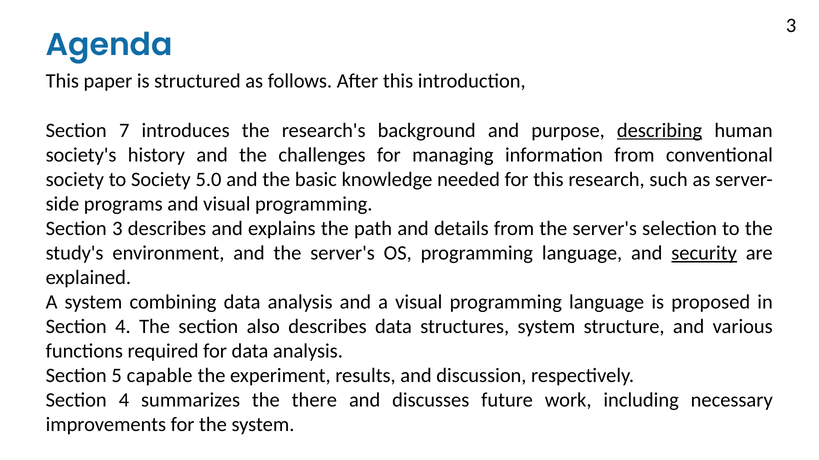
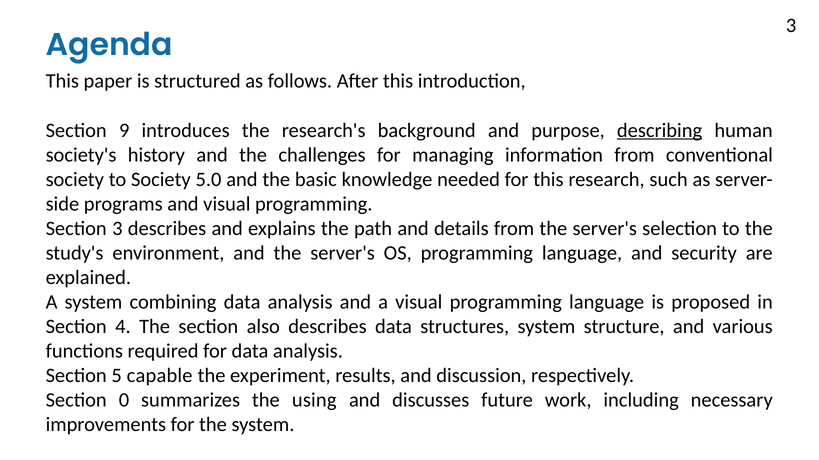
7: 7 -> 9 (124, 131)
security underline: present -> none (704, 253)
4: 4 -> 0 (124, 401)
there: there -> using (314, 401)
